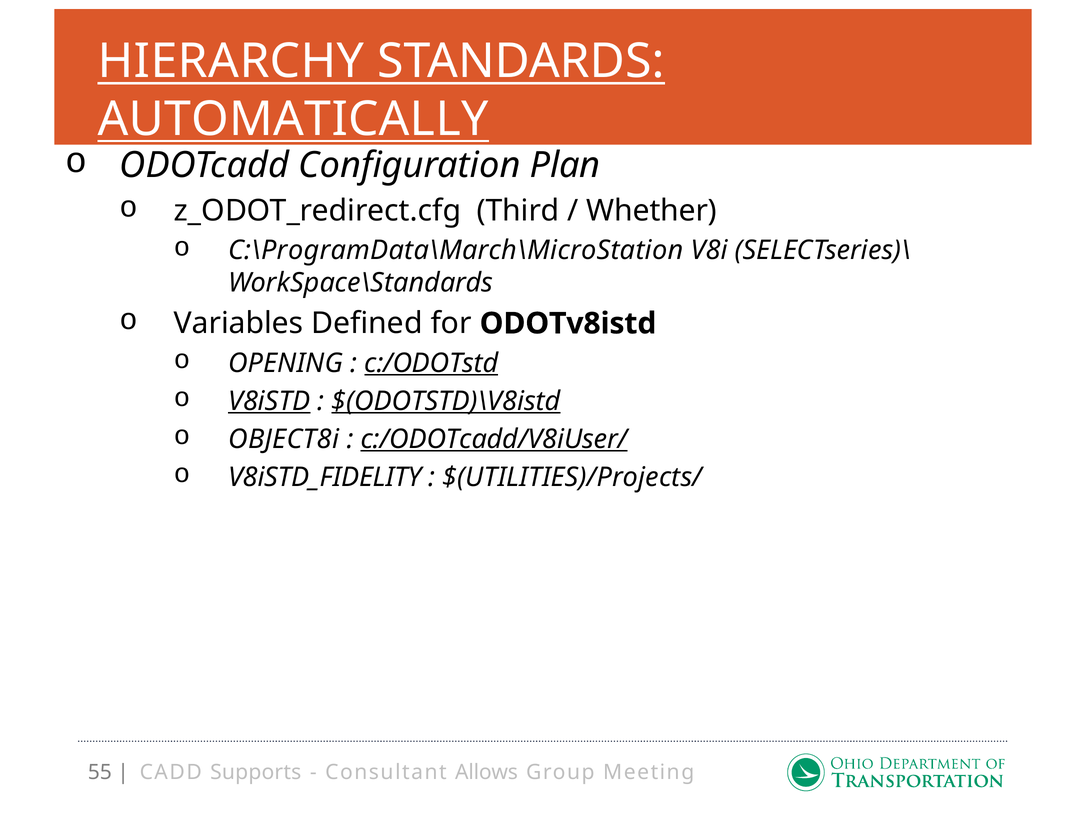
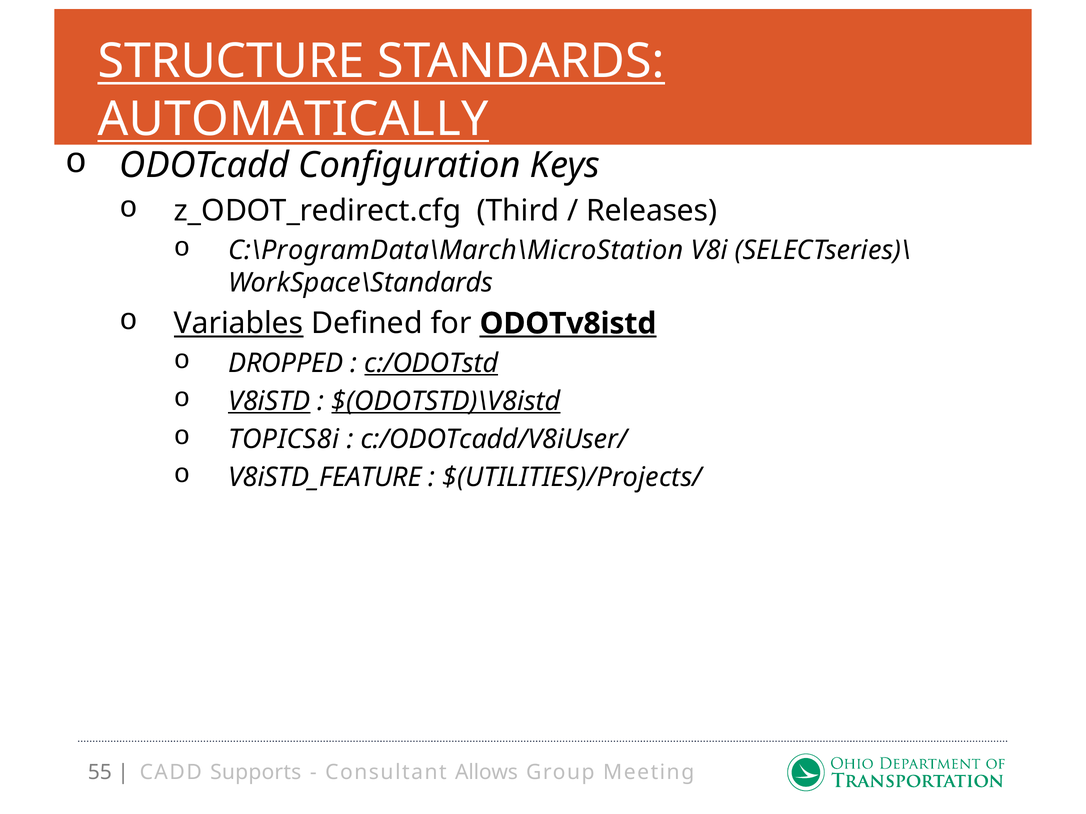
HIERARCHY: HIERARCHY -> STRUCTURE (231, 61)
Plan: Plan -> Keys (565, 165)
Whether: Whether -> Releases (652, 211)
Variables underline: none -> present (239, 324)
ODOTv8istd underline: none -> present (568, 324)
OPENING: OPENING -> DROPPED (286, 363)
OBJECT8i: OBJECT8i -> TOPICS8i (284, 439)
c:/ODOTcadd/V8iUser/ underline: present -> none (494, 439)
V8iSTD_FIDELITY: V8iSTD_FIDELITY -> V8iSTD_FEATURE (325, 477)
